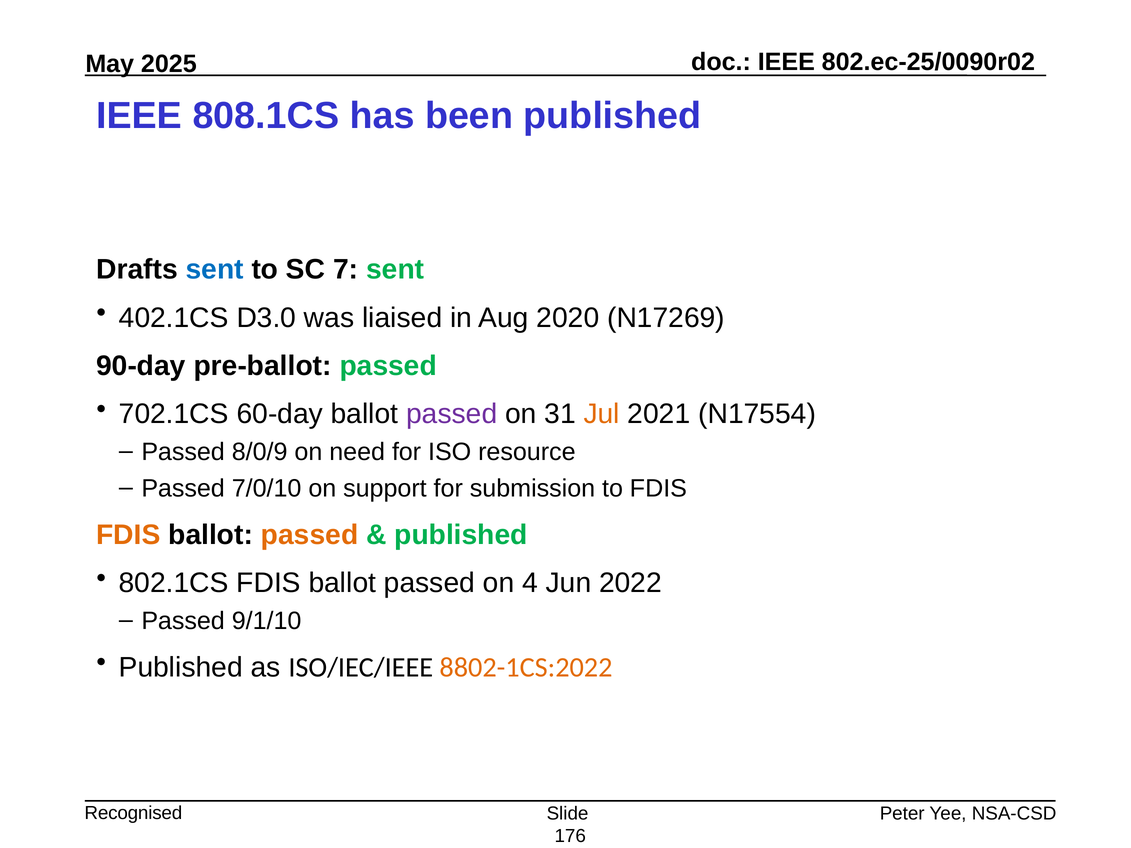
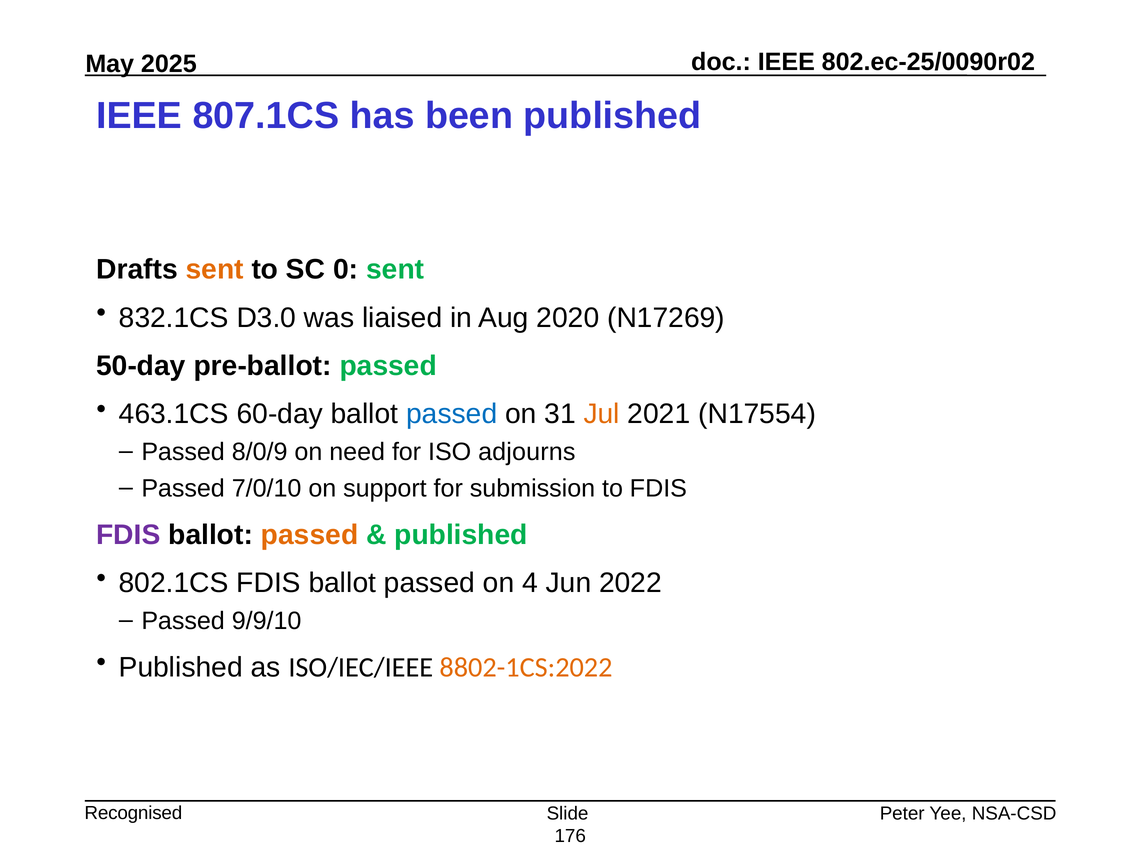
808.1CS: 808.1CS -> 807.1CS (266, 116)
sent colour: blue -> orange (215, 270)
7: 7 -> 0 (346, 270)
402.1CS: 402.1CS -> 832.1CS (174, 318)
90-day: 90-day -> 50-day (141, 366)
702.1CS: 702.1CS -> 463.1CS (174, 414)
passed colour: purple -> blue (452, 414)
resource: resource -> adjourns (527, 452)
FDIS colour: orange -> purple (128, 535)
9/1/10: 9/1/10 -> 9/9/10 (267, 621)
